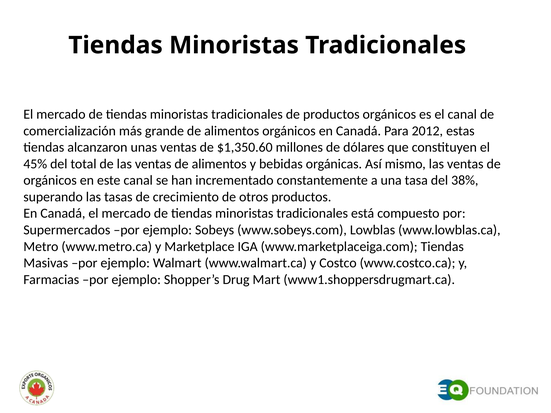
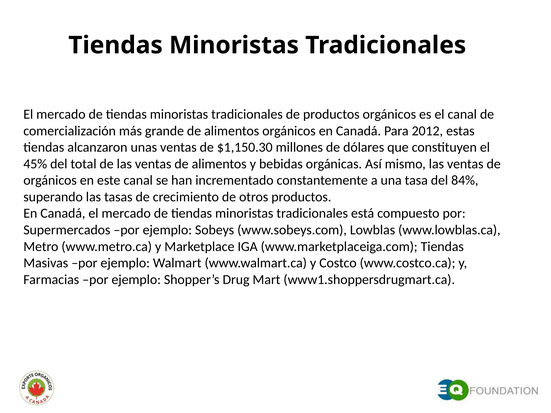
$1,350.60: $1,350.60 -> $1,150.30 (245, 147)
38%: 38% -> 84% (465, 181)
